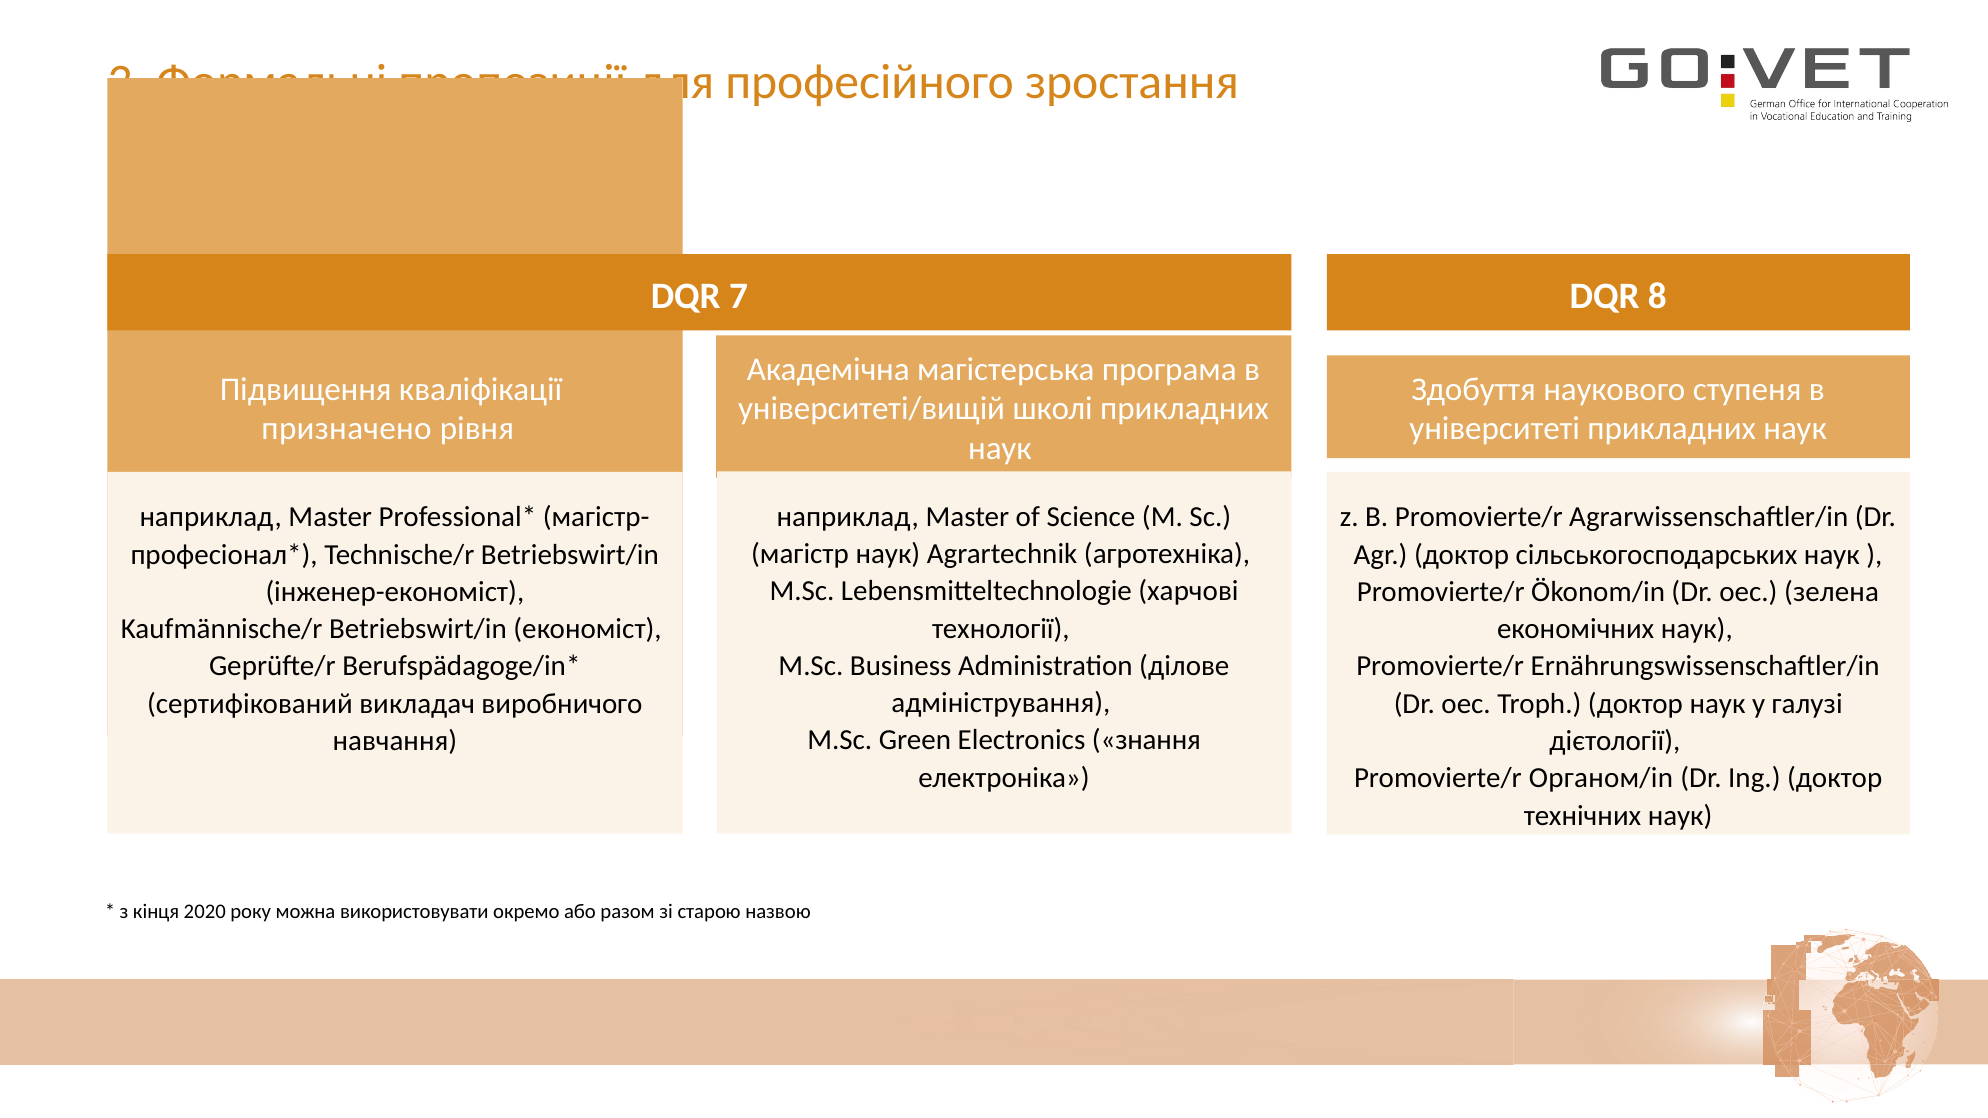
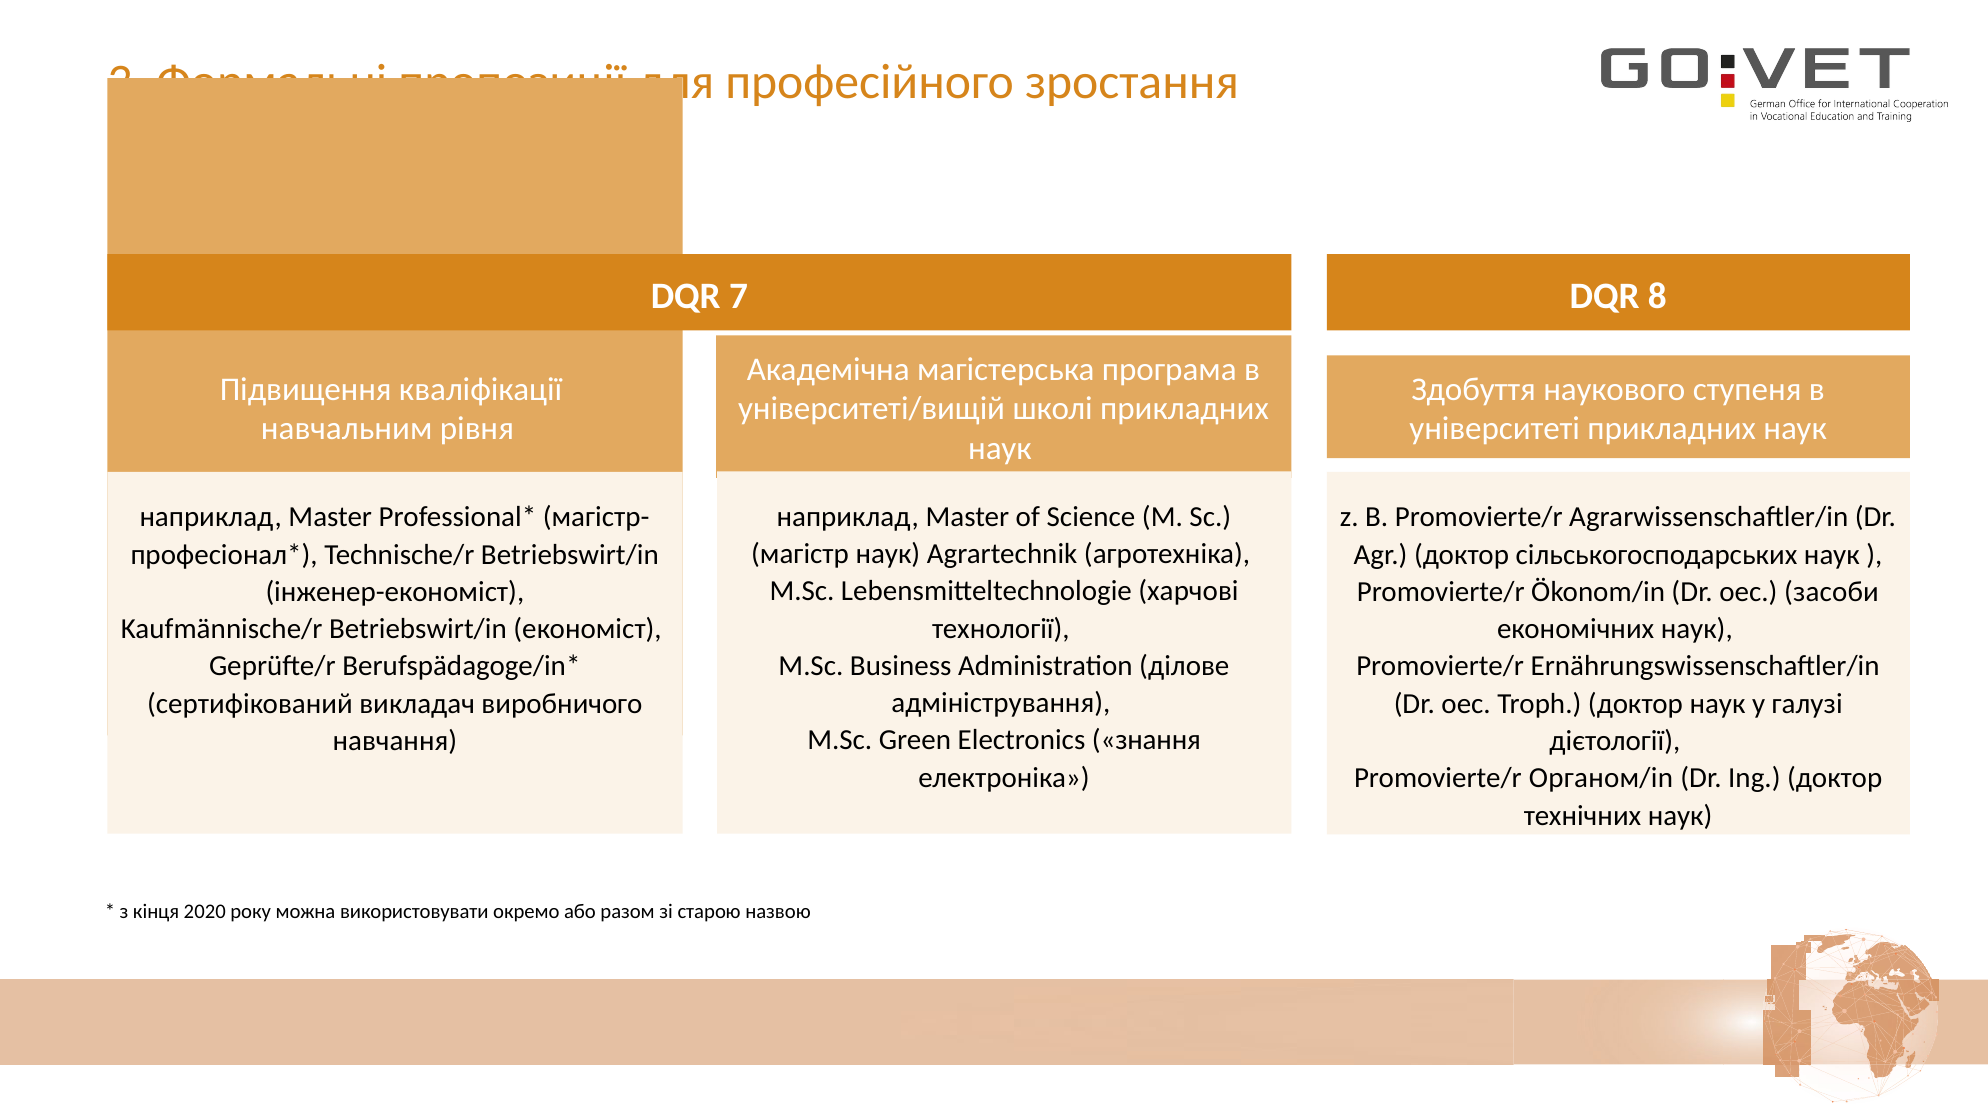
призначено: призначено -> навчальним (347, 429)
зелена: зелена -> засоби (1831, 592)
